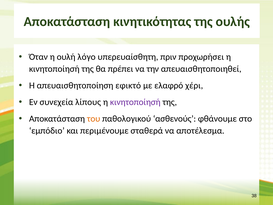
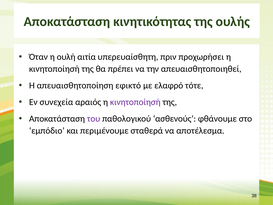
λόγο: λόγο -> αιτία (87, 57)
χέρι: χέρι -> τότε (194, 85)
λίπους: λίπους -> αραιός (88, 102)
του colour: orange -> purple (94, 119)
